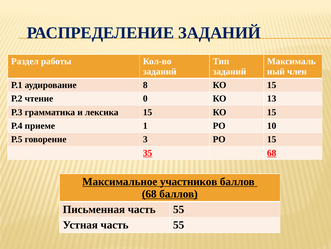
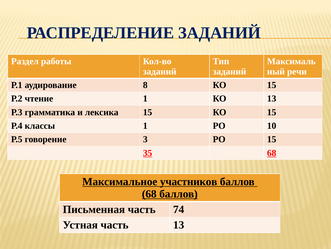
член: член -> речи (297, 71)
чтение 0: 0 -> 1 (145, 98)
приеме: приеме -> классы (40, 125)
Письменная часть 55: 55 -> 74 (179, 209)
Устная часть 55: 55 -> 13 (179, 224)
